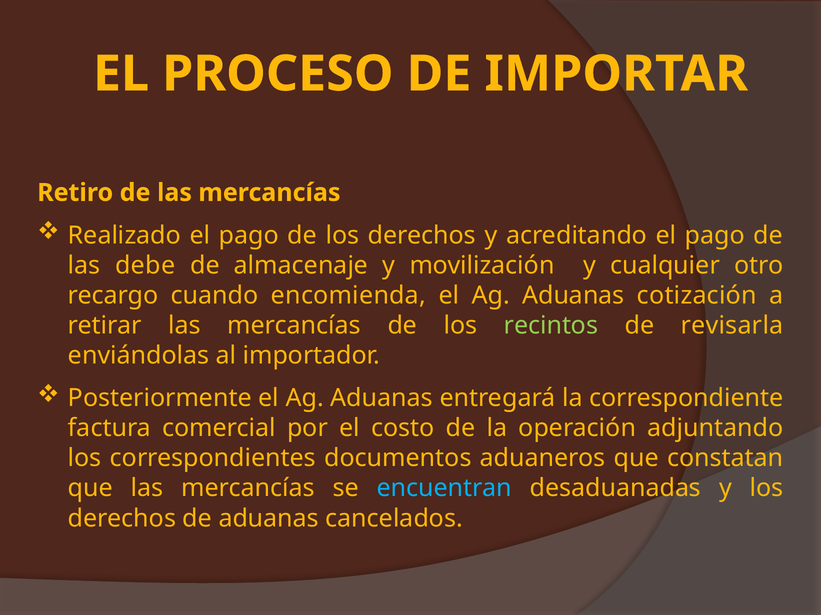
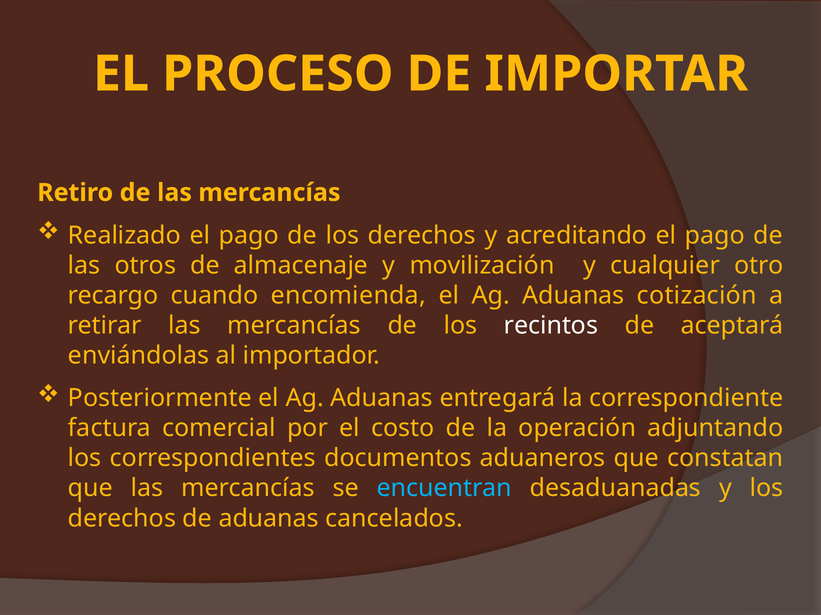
debe: debe -> otros (145, 266)
recintos colour: light green -> white (551, 326)
revisarla: revisarla -> aceptará (732, 326)
